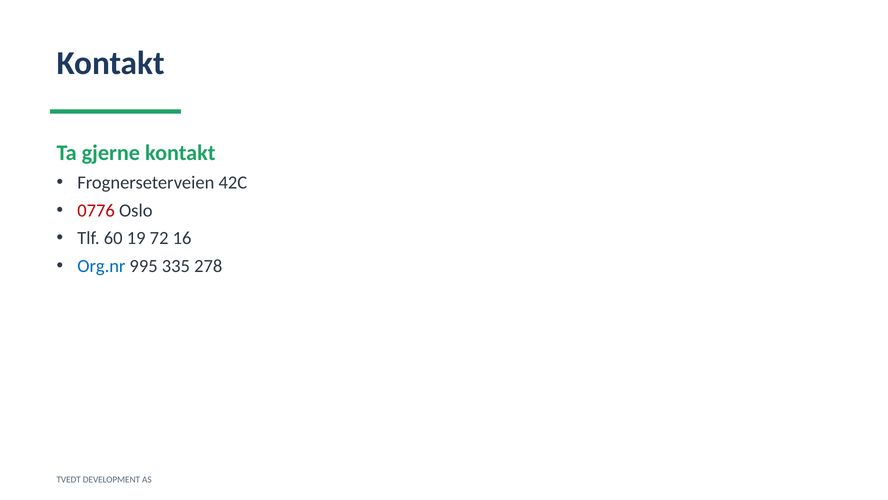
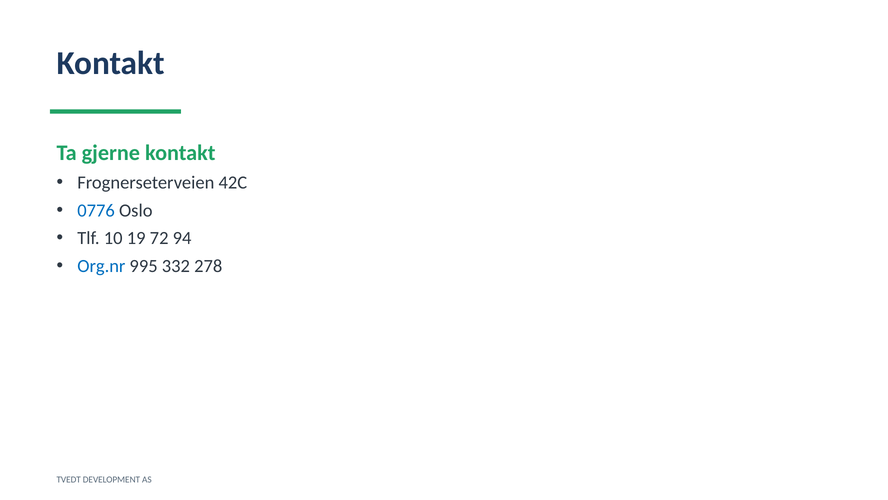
0776 colour: red -> blue (96, 210)
60: 60 -> 10 (113, 238)
16: 16 -> 94 (182, 238)
335: 335 -> 332 (176, 266)
